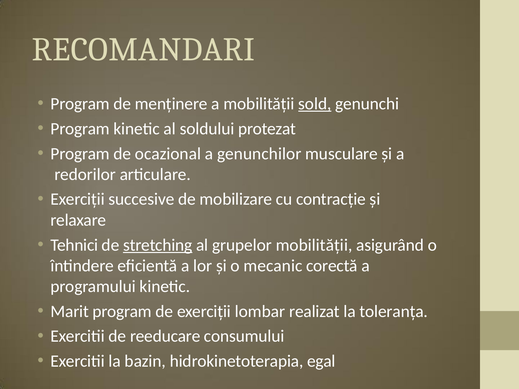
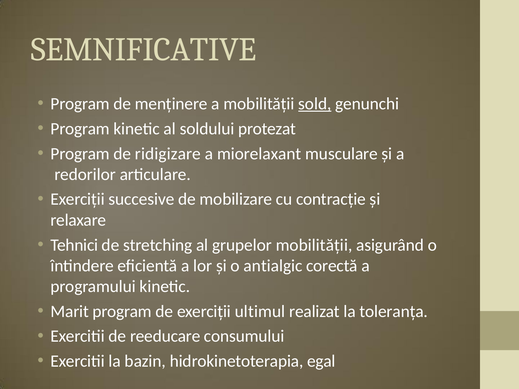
RECOMANDARI: RECOMANDARI -> SEMNIFICATIVE (144, 49)
ocazional: ocazional -> ridigizare (168, 154)
genunchilor: genunchilor -> miorelaxant (259, 154)
stretching underline: present -> none (158, 245)
mecanic: mecanic -> antialgic (273, 266)
lombar: lombar -> ultimul (260, 312)
